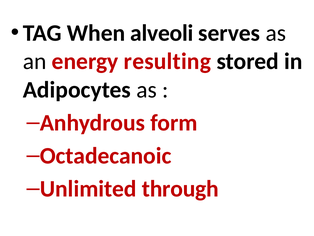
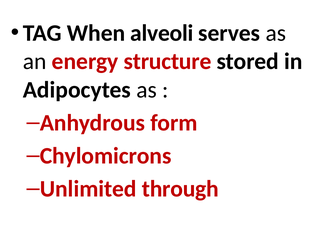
resulting: resulting -> structure (168, 61)
Octadecanoic: Octadecanoic -> Chylomicrons (106, 156)
